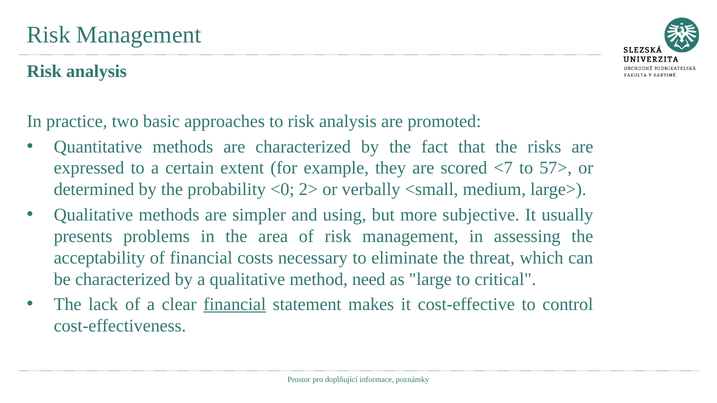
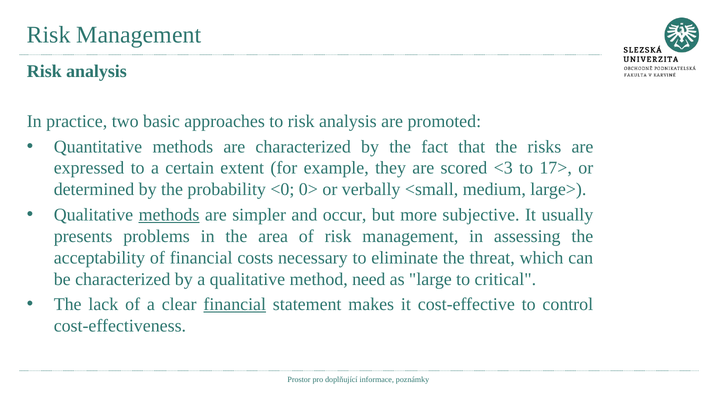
<7: <7 -> <3 (503, 168)
57>: 57> -> 17> (556, 168)
2>: 2> -> 0> (308, 190)
methods underline: none -> present (169, 215)
using: using -> occur (345, 215)
